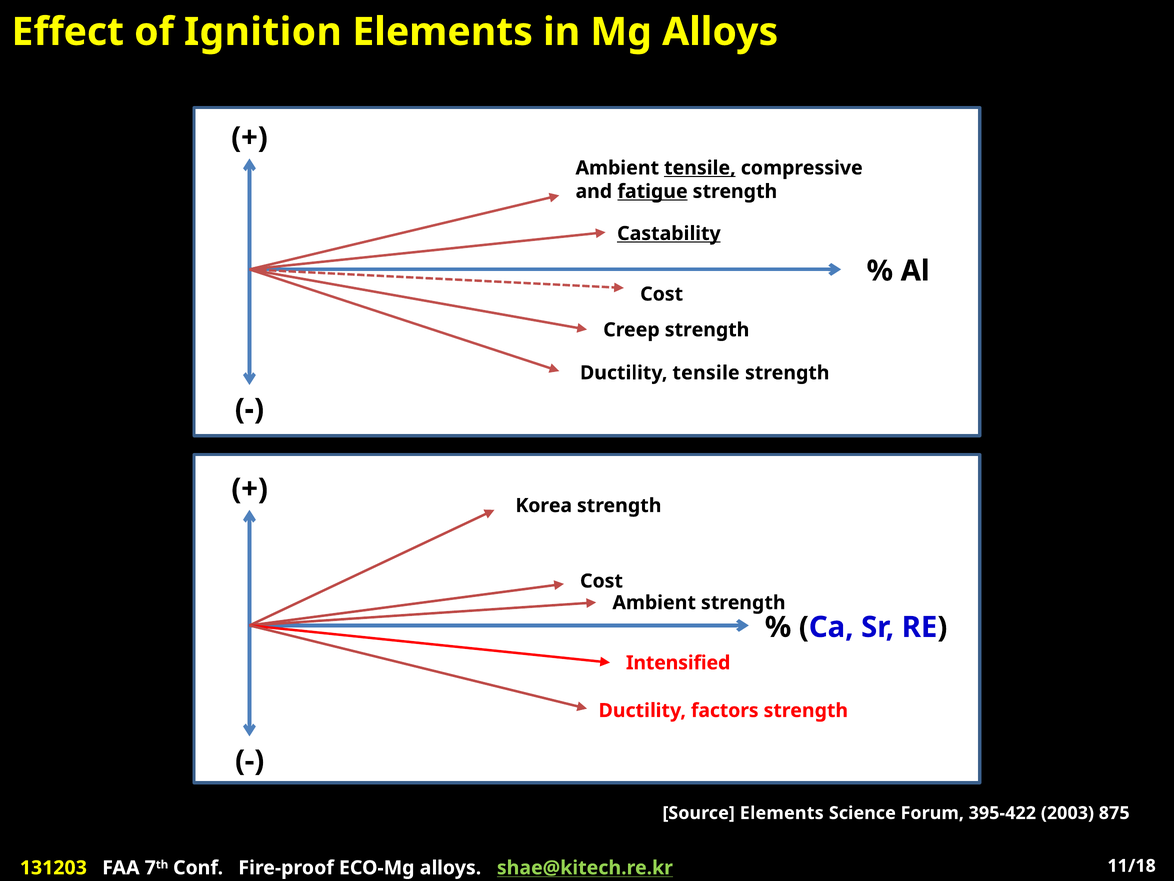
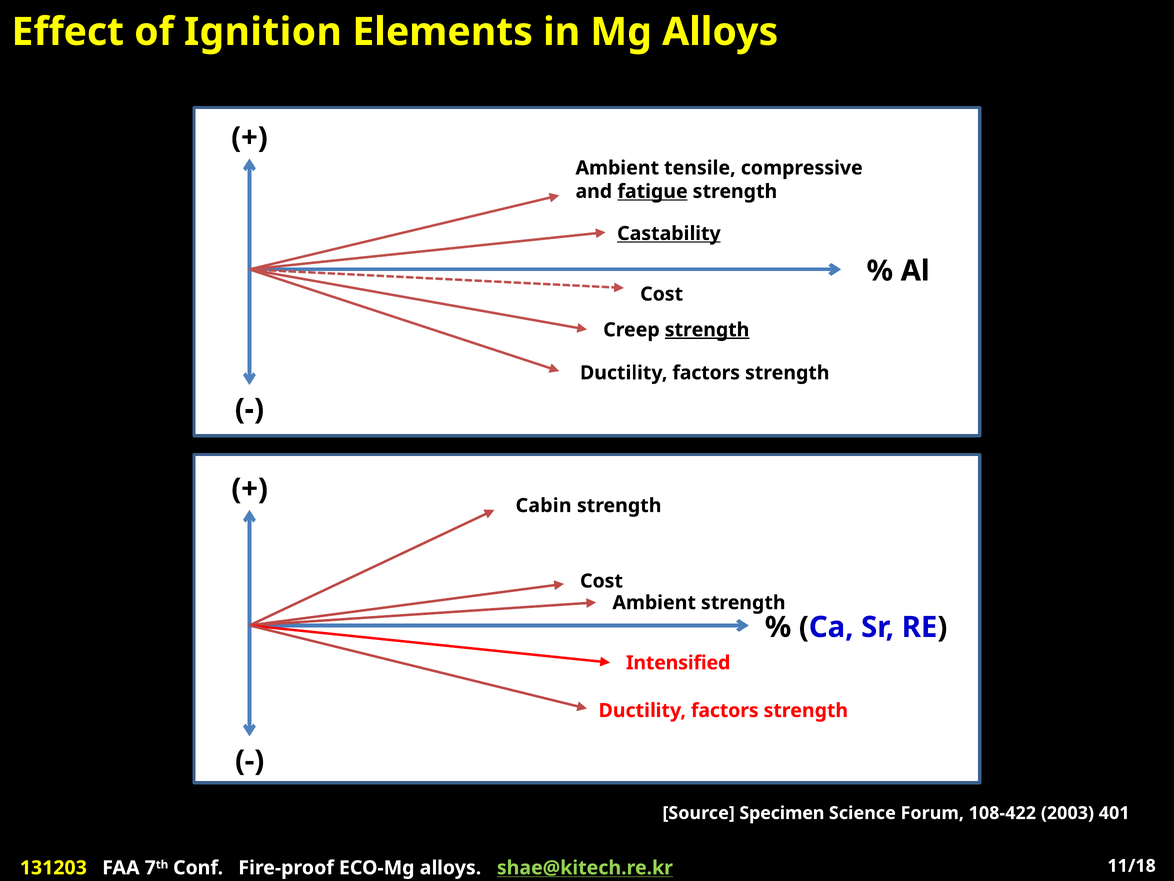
tensile underline: present -> none (700, 168)
strength underline: none -> present (707, 330)
tensile: tensile -> factors (706, 373)
Korea: Korea -> Cabin (544, 505)
Source Elements: Elements -> Specimen (782, 813)
395-422: 395-422 -> 108-422 (1002, 813)
875: 875 -> 401 (1114, 813)
